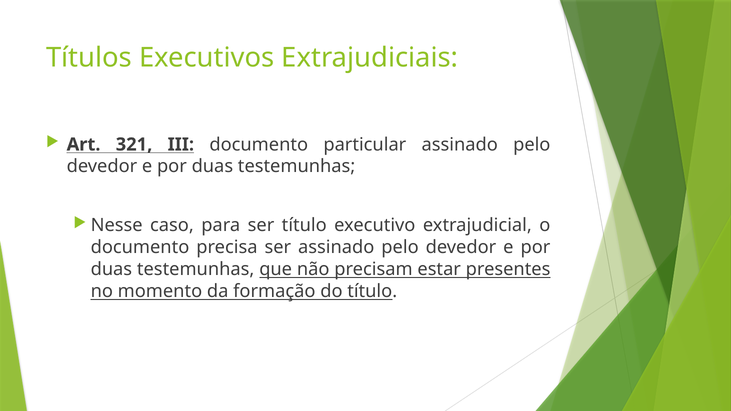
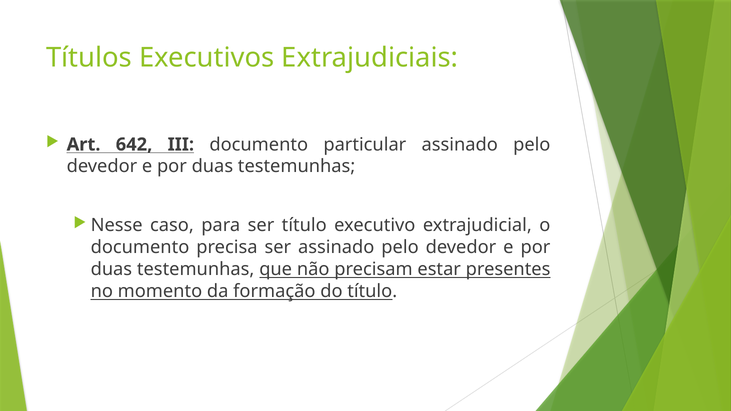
321: 321 -> 642 (134, 145)
